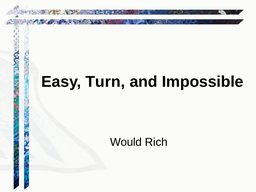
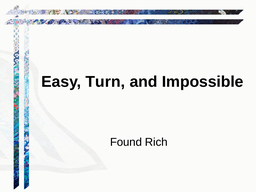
Would: Would -> Found (126, 142)
